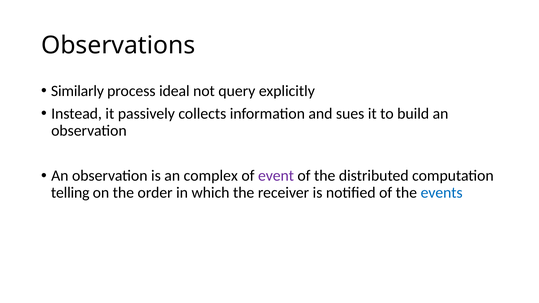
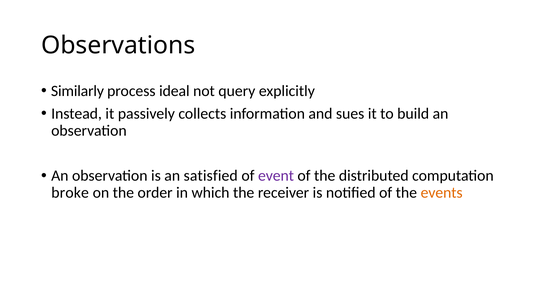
complex: complex -> satisfied (211, 176)
telling: telling -> broke (70, 193)
events colour: blue -> orange (442, 193)
